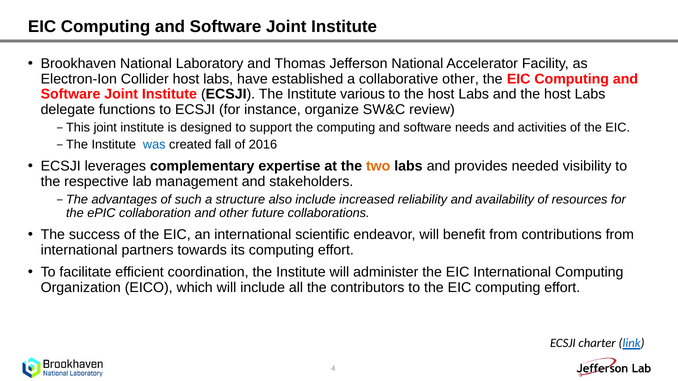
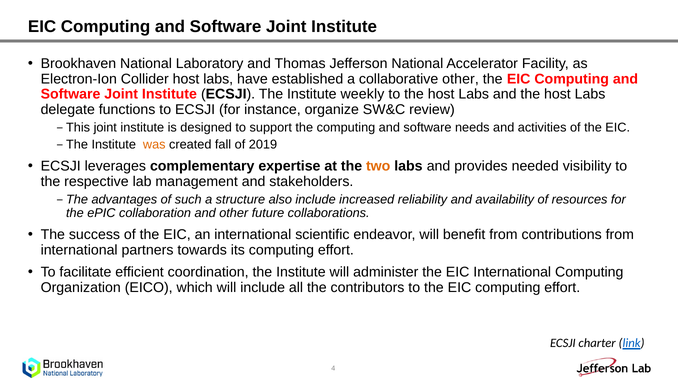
various: various -> weekly (362, 94)
was colour: blue -> orange (154, 145)
2016: 2016 -> 2019 (263, 145)
